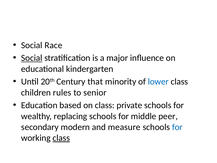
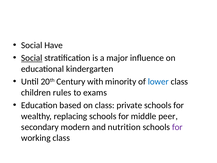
Race: Race -> Have (54, 45)
that: that -> with (95, 82)
senior: senior -> exams (95, 92)
measure: measure -> nutrition (124, 127)
for colour: blue -> purple (177, 127)
class underline: present -> none (61, 138)
